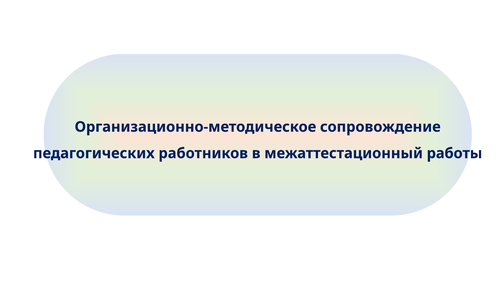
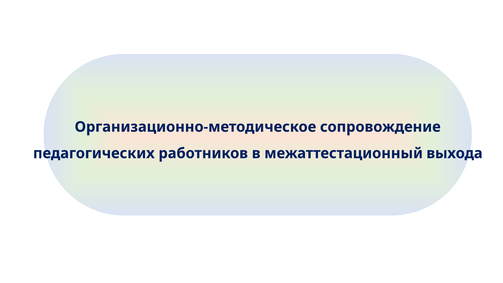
работы: работы -> выхода (455, 153)
